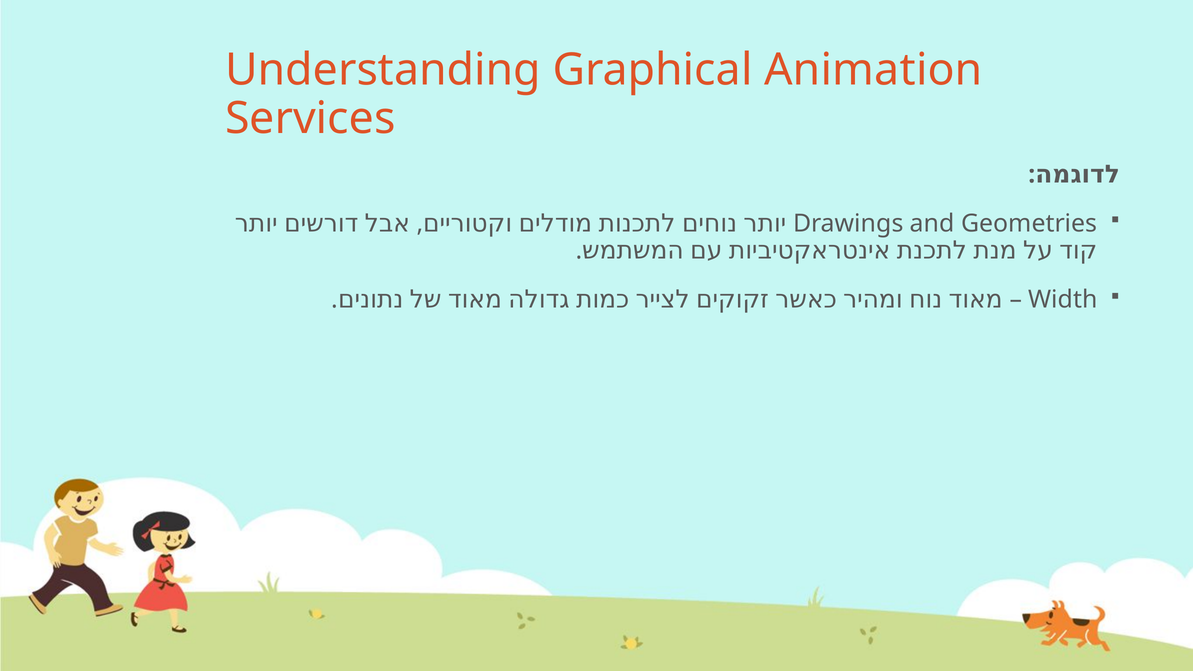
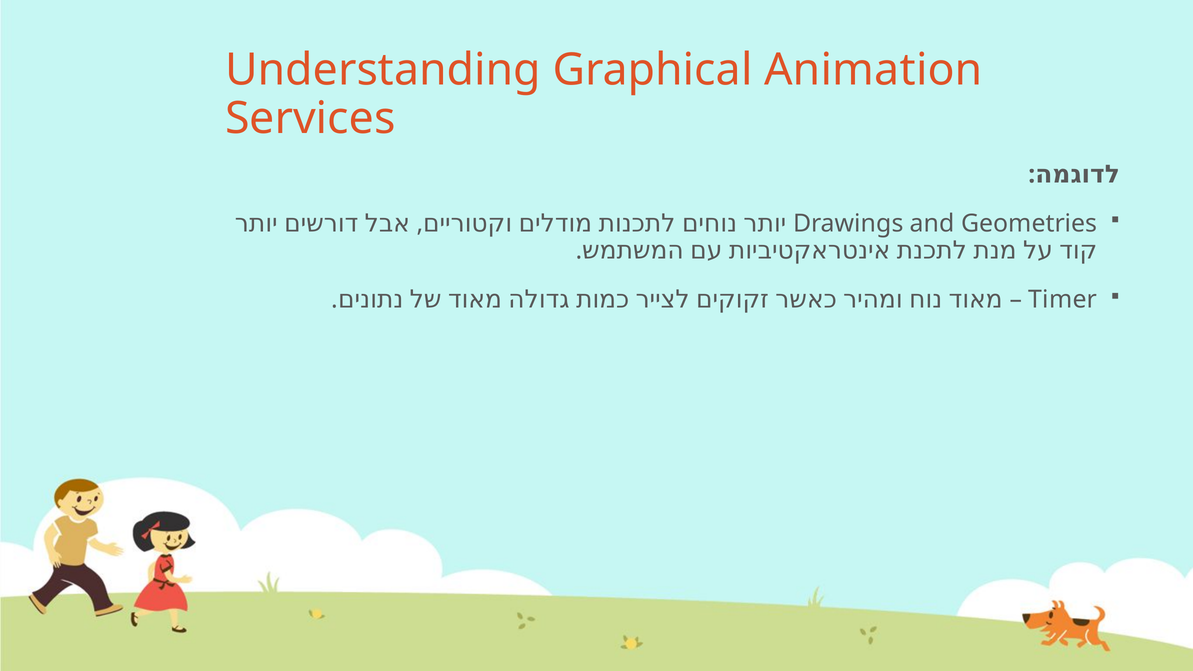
Width: Width -> Timer (1063, 300)
